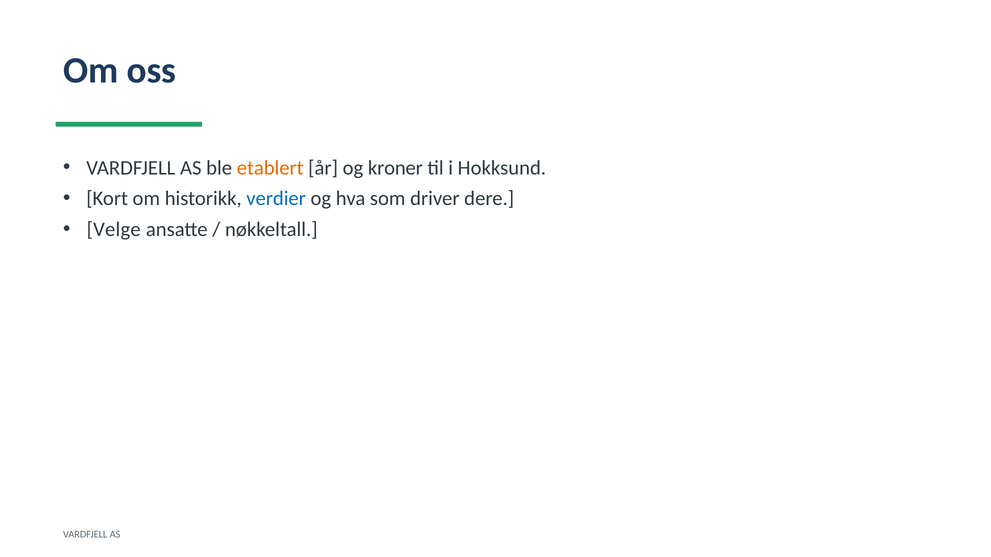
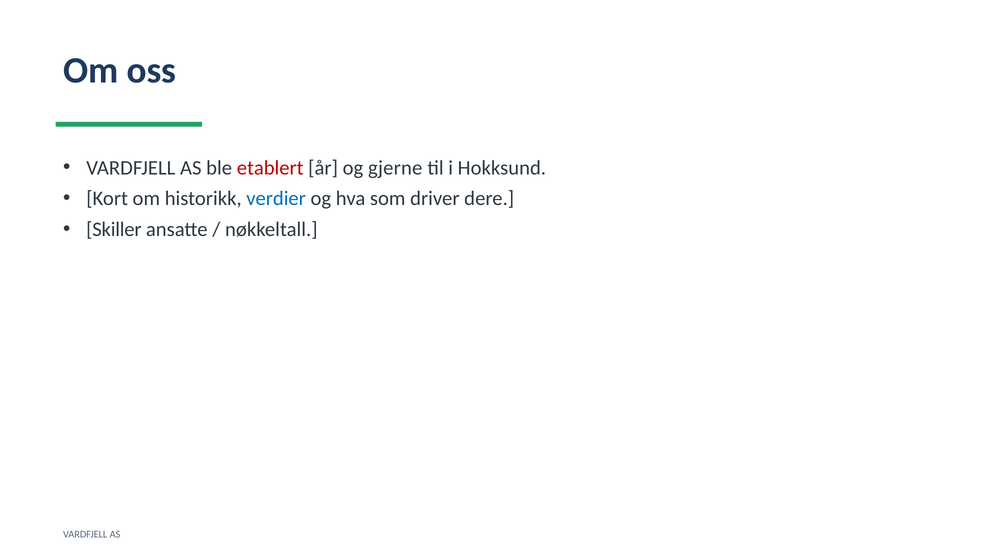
etablert colour: orange -> red (270, 168)
kroner: kroner -> gjerne (395, 168)
Velge: Velge -> Skiller (114, 230)
